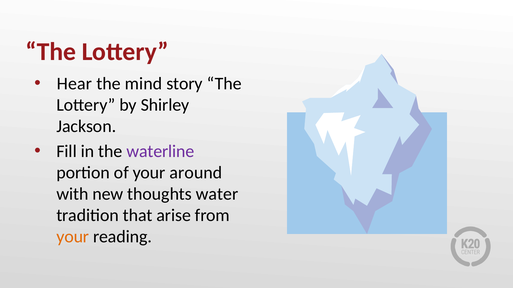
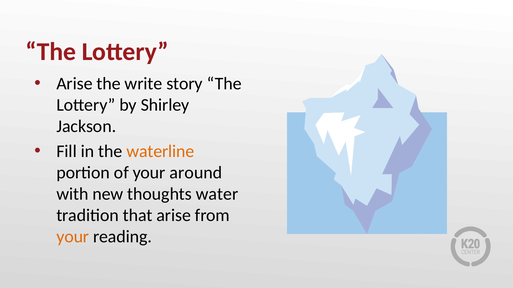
Hear: Hear -> Arise (74, 84)
mind: mind -> write (144, 84)
waterline colour: purple -> orange (160, 152)
